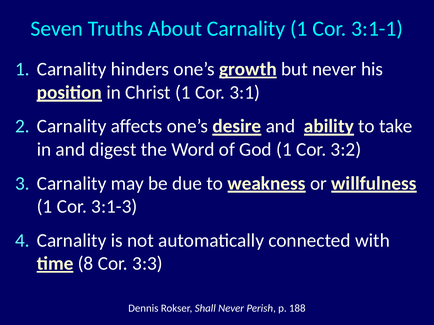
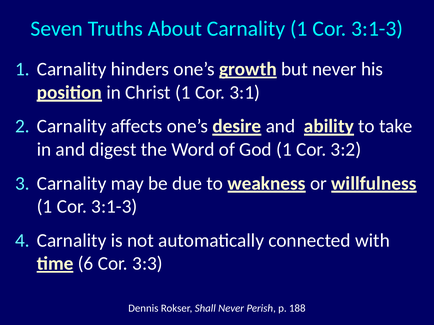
Carnality 1 Cor 3:1-1: 3:1-1 -> 3:1-3 (377, 29)
8: 8 -> 6 (86, 264)
